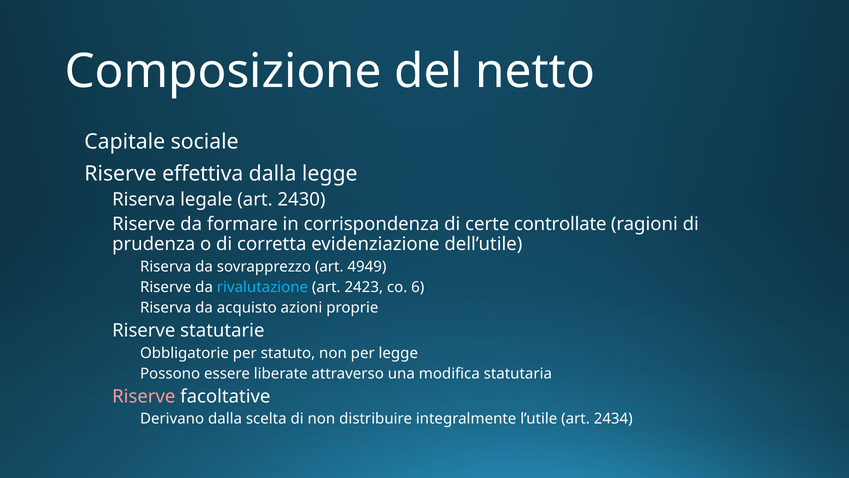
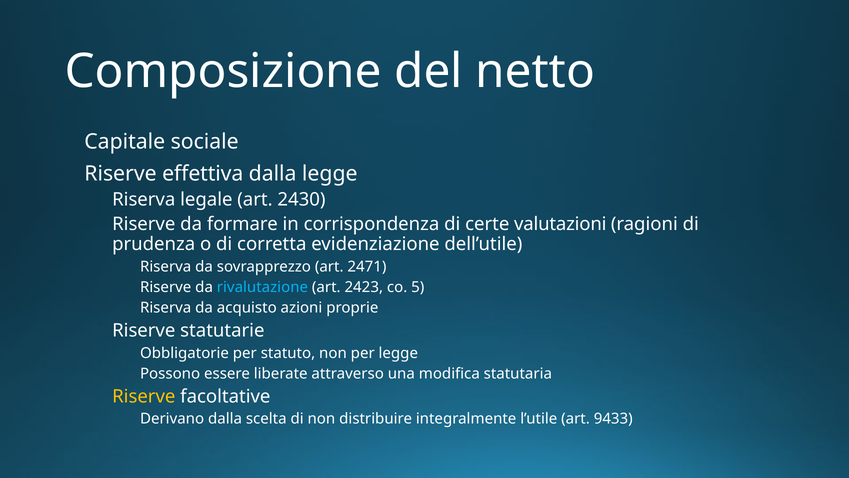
controllate: controllate -> valutazioni (560, 224)
4949: 4949 -> 2471 (367, 266)
6: 6 -> 5 (418, 287)
Riserve colour: pink -> yellow (144, 396)
2434: 2434 -> 9433 (613, 419)
